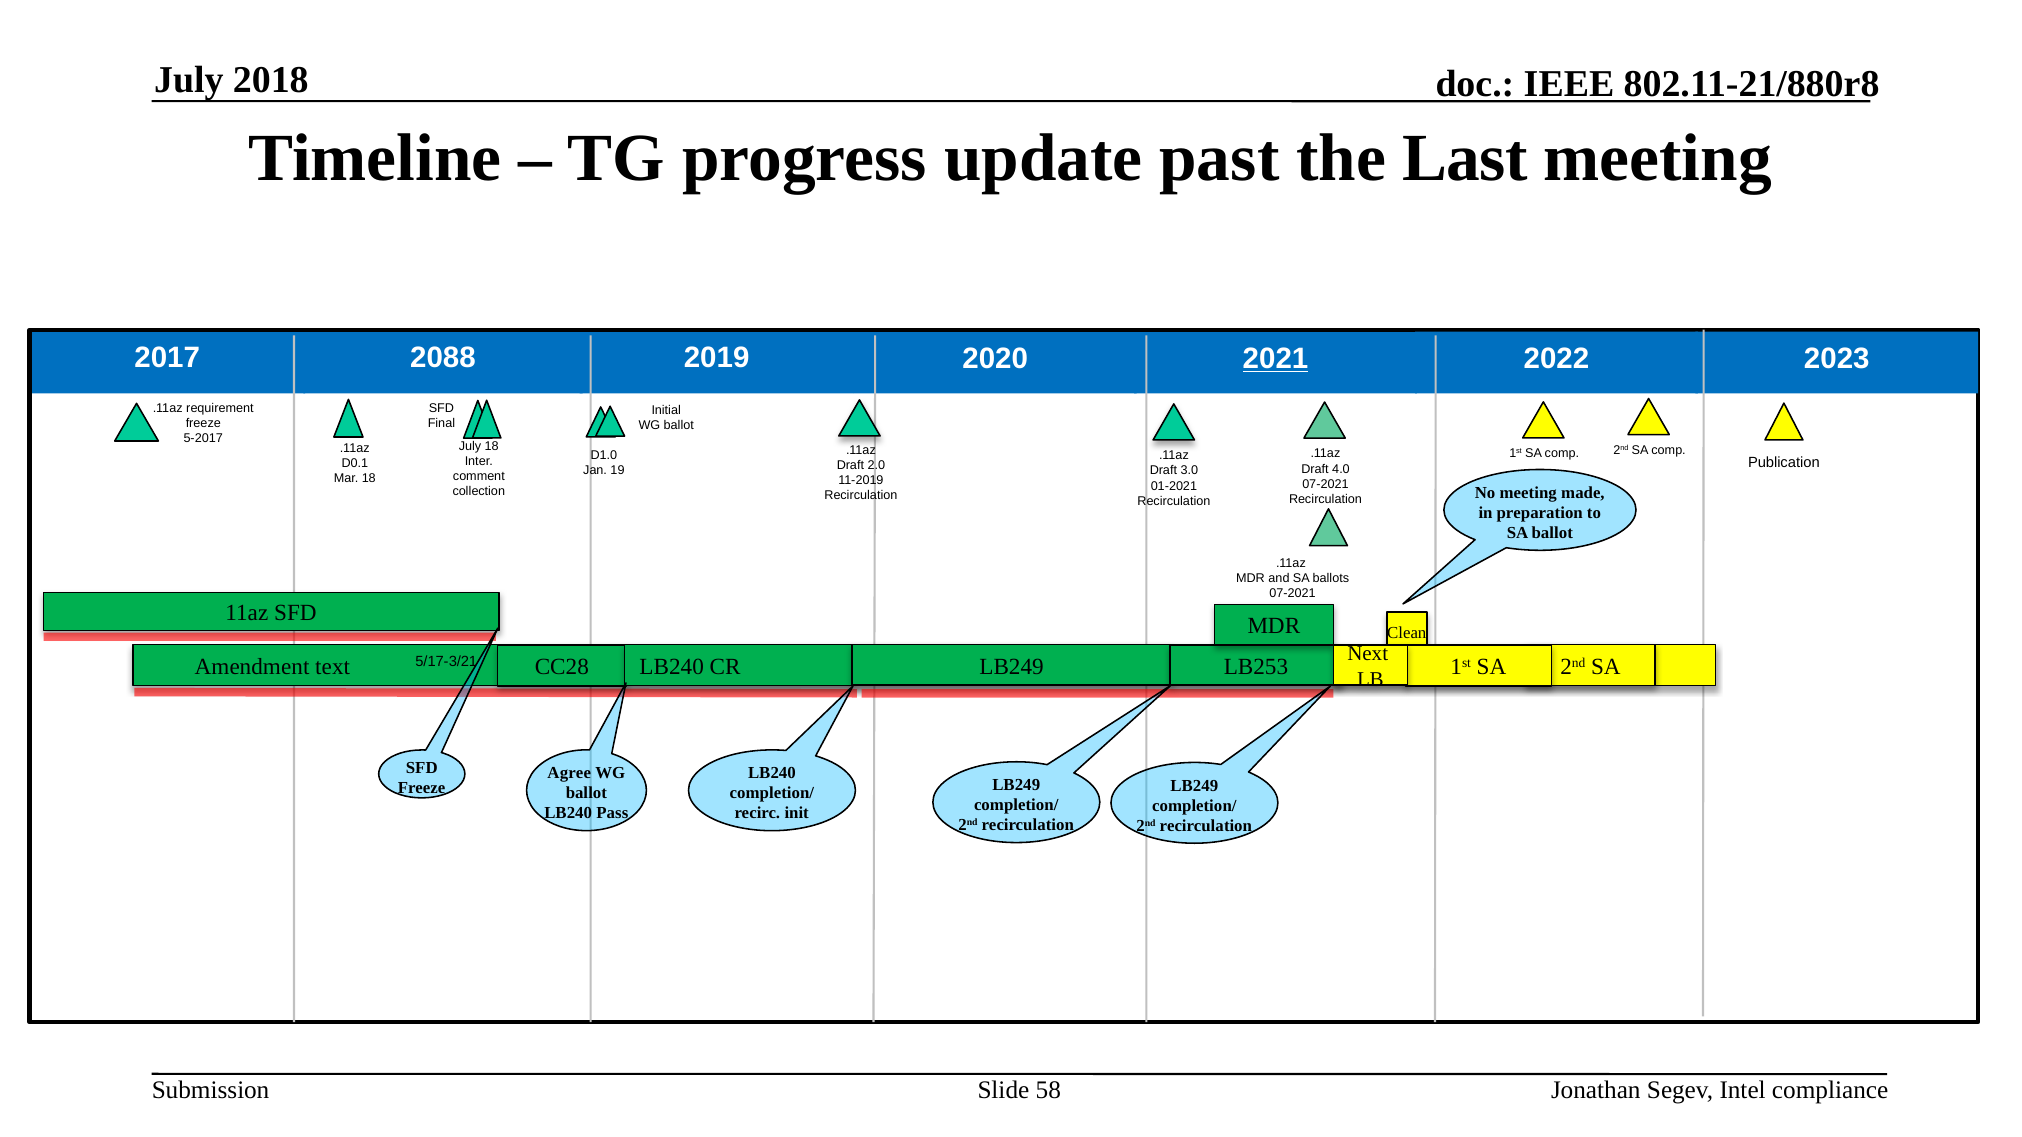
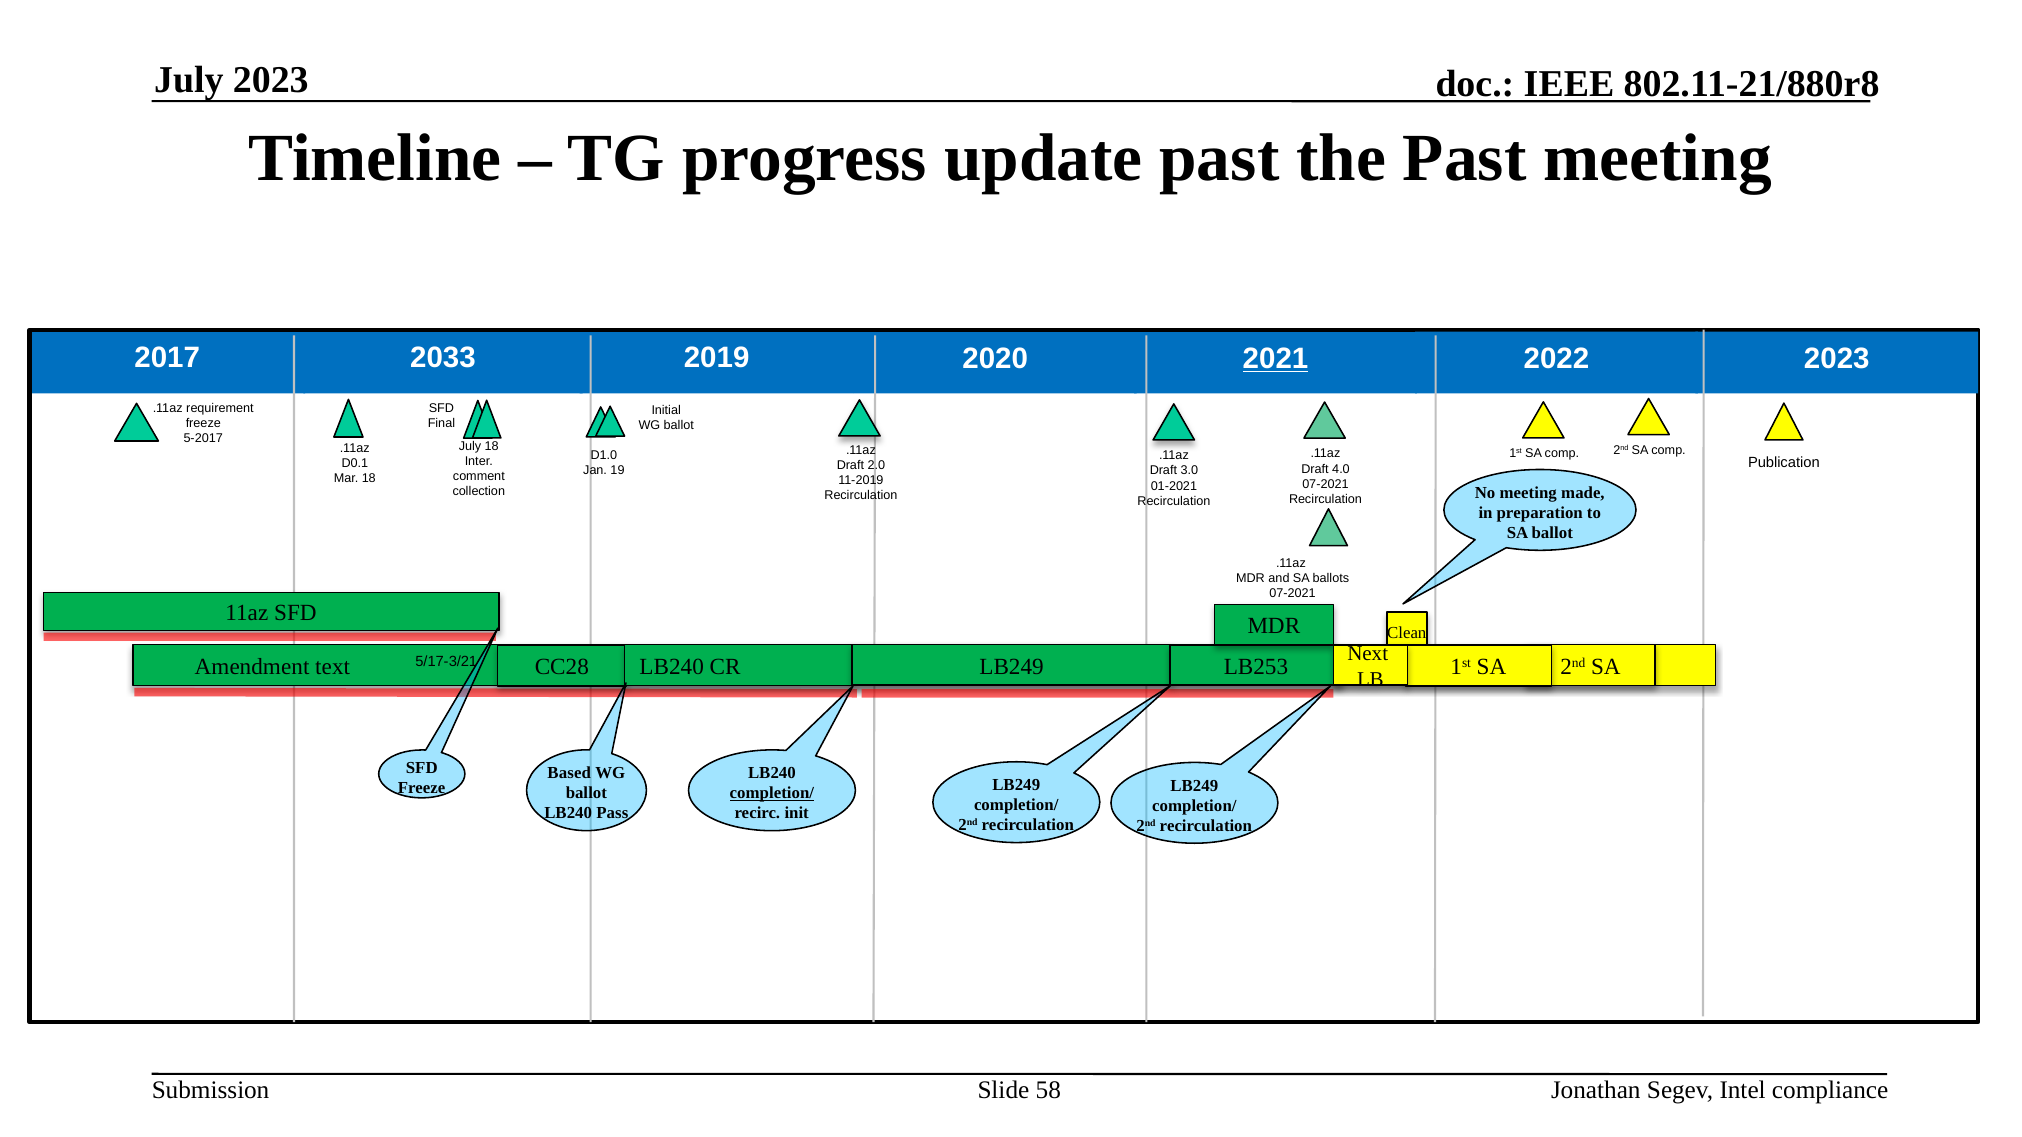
July 2018: 2018 -> 2023 (271, 80)
the Last: Last -> Past (1465, 159)
2088: 2088 -> 2033 (443, 358)
Agree: Agree -> Based (569, 773)
completion/ underline: none -> present (772, 793)
